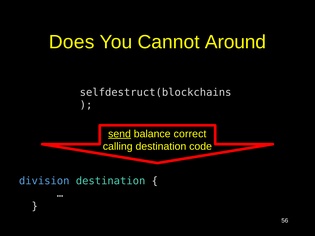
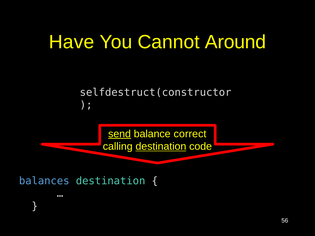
Does: Does -> Have (72, 42)
selfdestruct(blockchains: selfdestruct(blockchains -> selfdestruct(constructor (156, 93)
destination underline: none -> present (161, 147)
division: division -> balances (44, 181)
